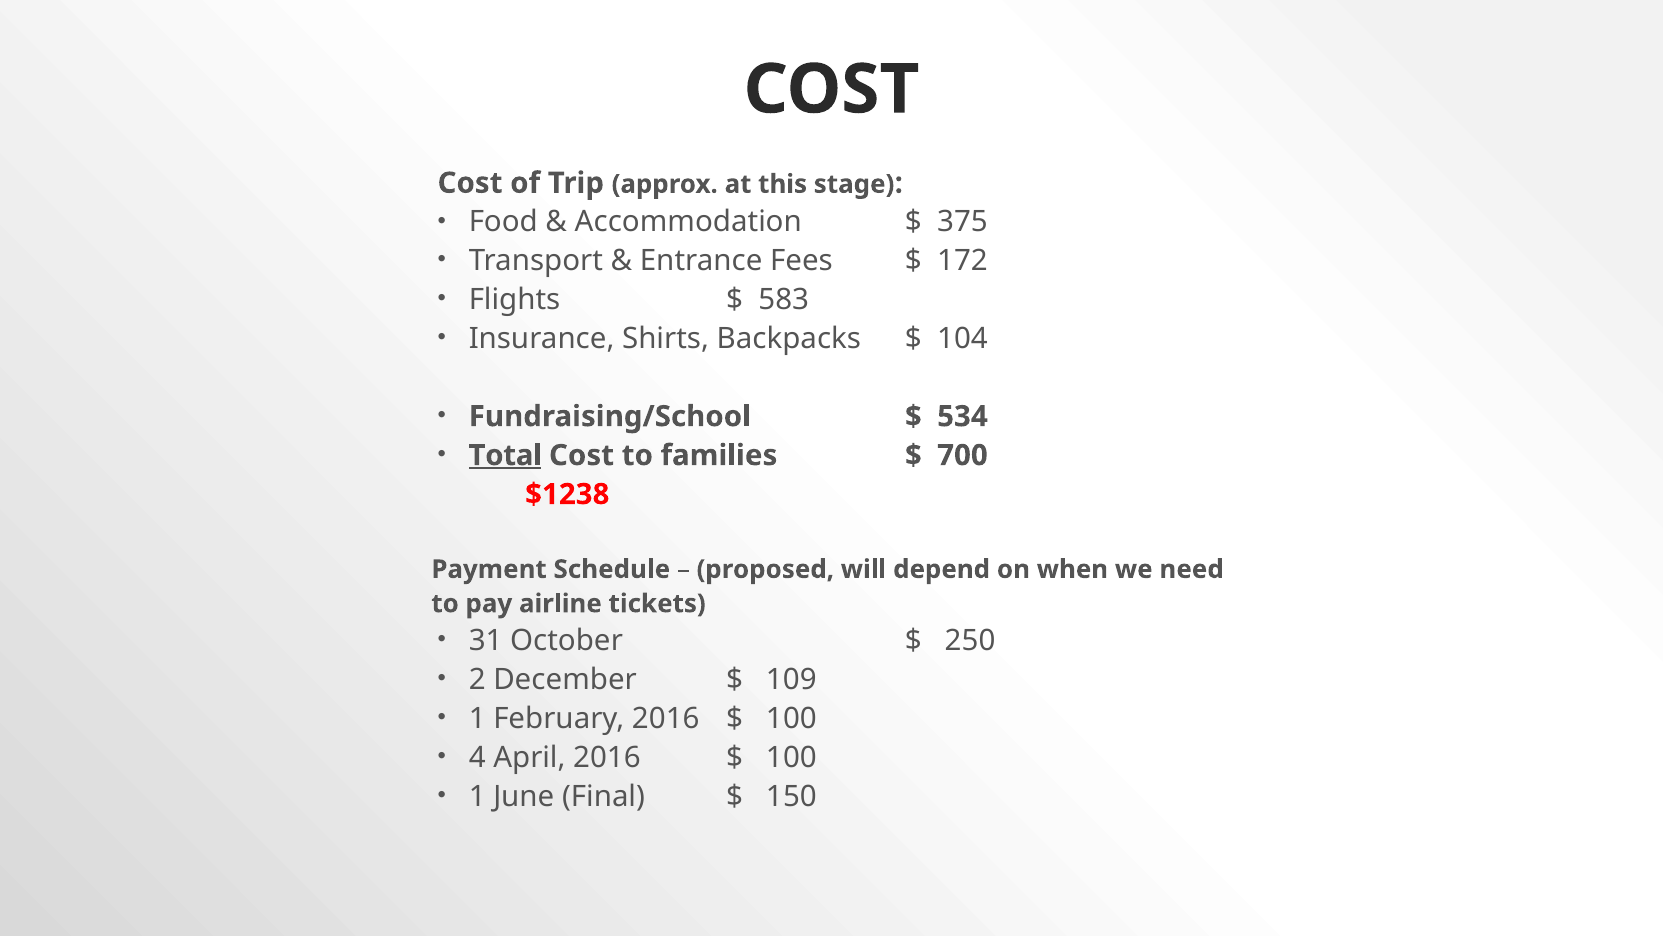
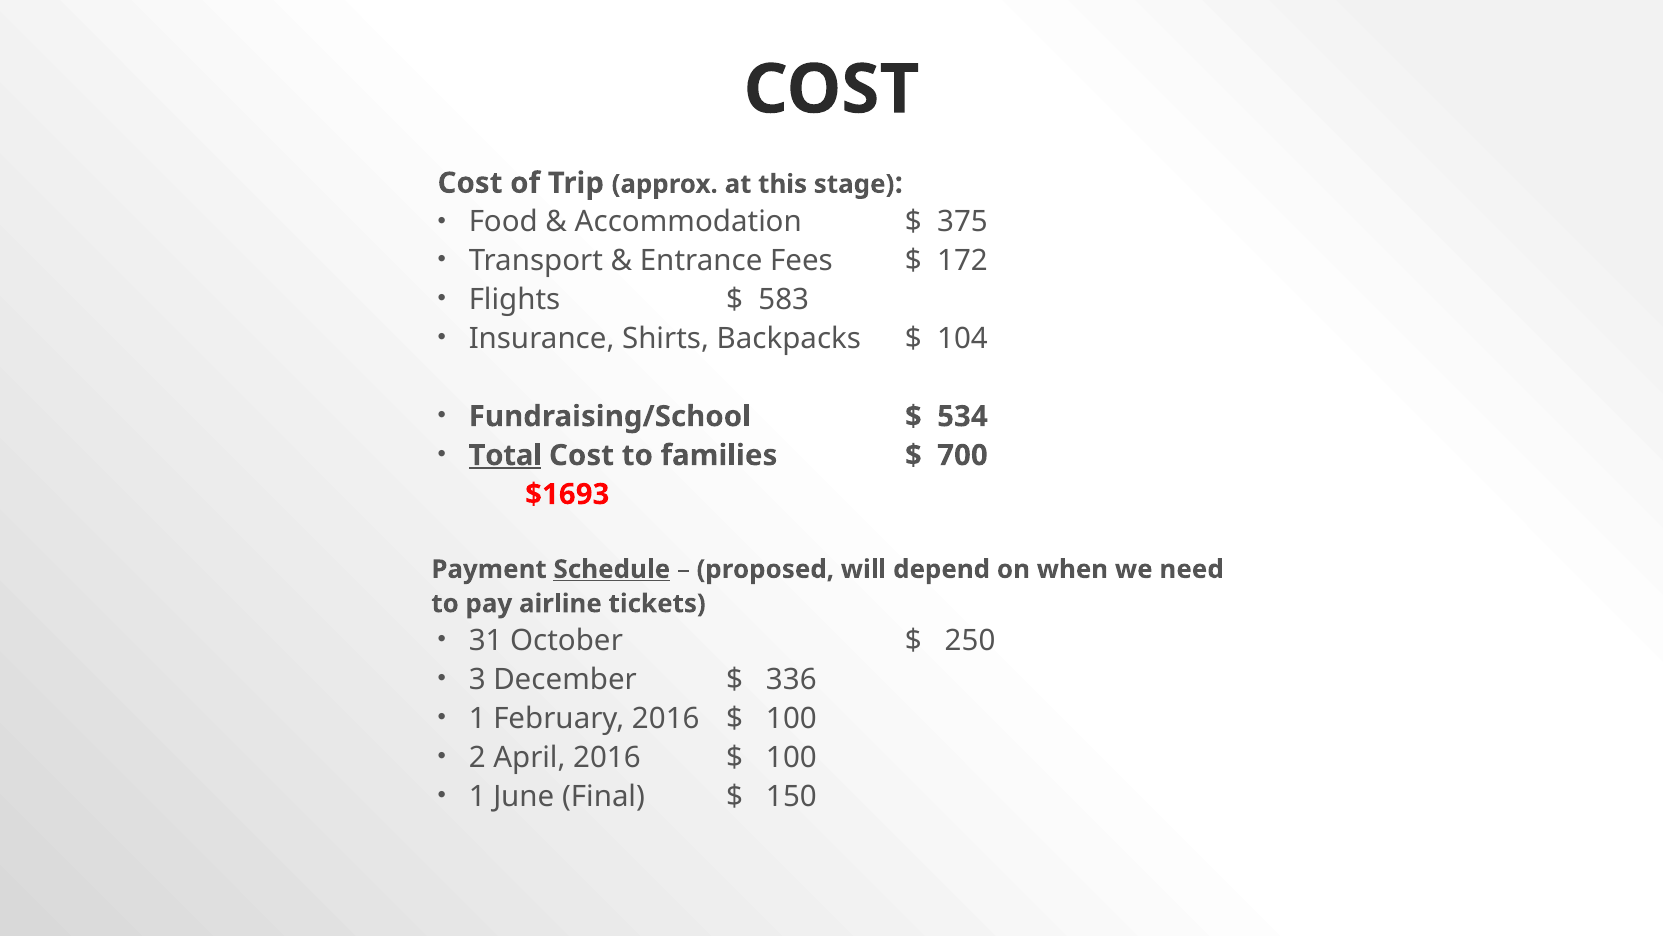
$1238: $1238 -> $1693 (567, 494)
Schedule underline: none -> present (612, 569)
2: 2 -> 3 (477, 679)
109: 109 -> 336 (791, 679)
4: 4 -> 2 (477, 757)
